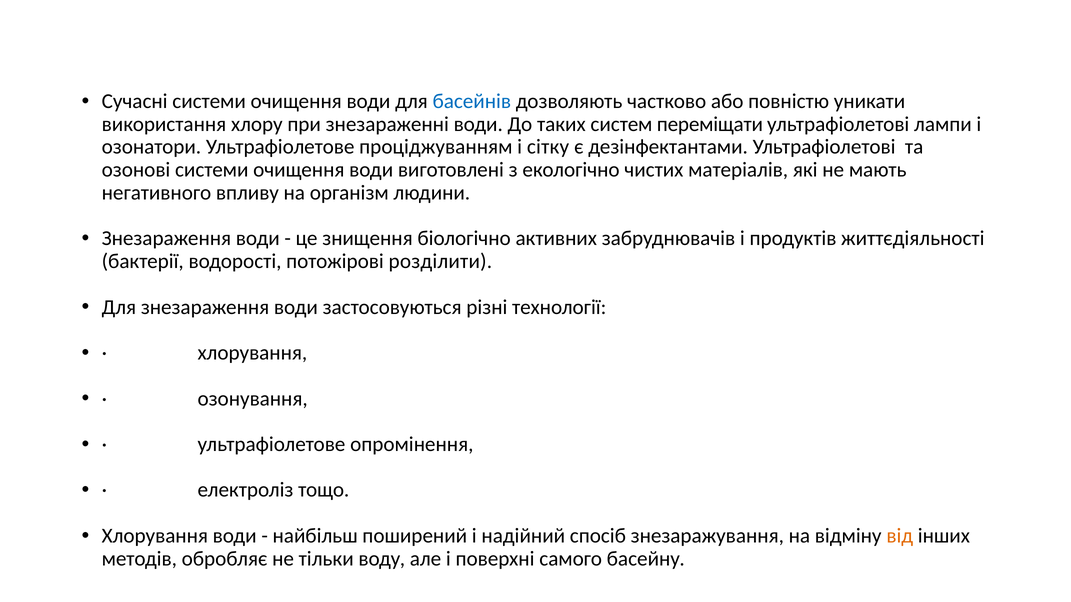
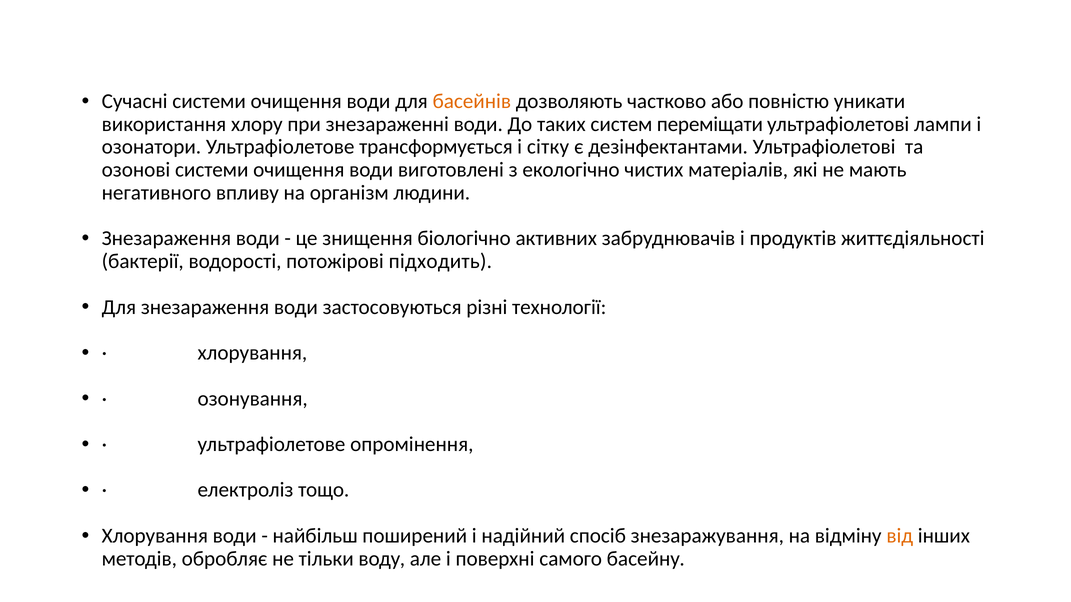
басейнів colour: blue -> orange (472, 101)
проціджуванням: проціджуванням -> трансформується (436, 147)
розділити: розділити -> підходить (440, 262)
